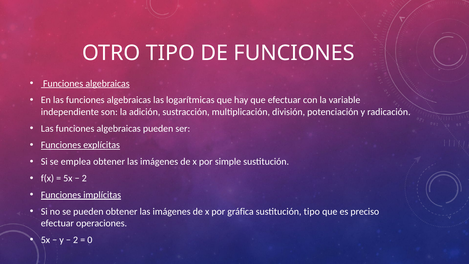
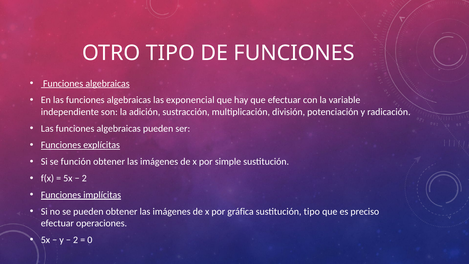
logarítmicas: logarítmicas -> exponencial (190, 100)
emplea: emplea -> función (76, 162)
